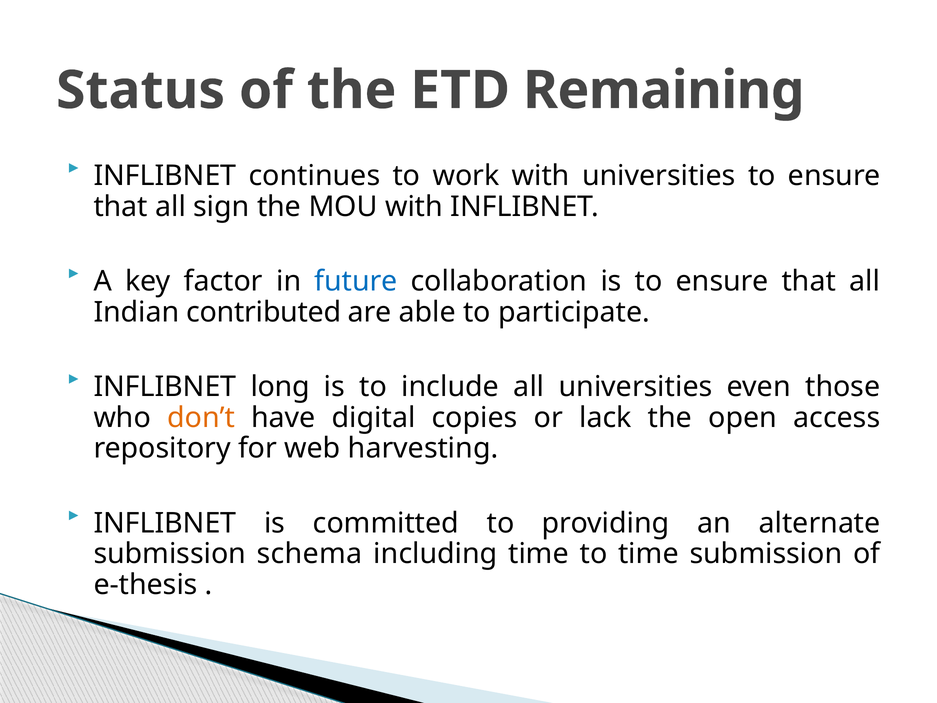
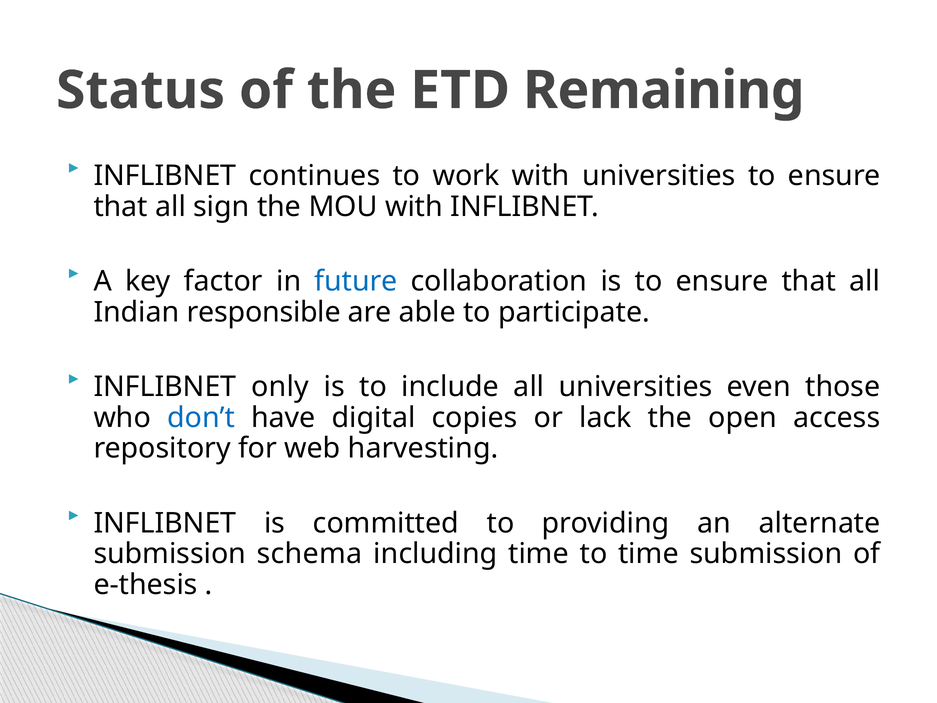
contributed: contributed -> responsible (264, 312)
long: long -> only (280, 387)
don’t colour: orange -> blue (201, 417)
